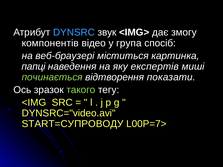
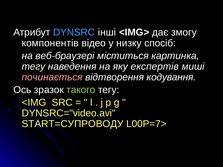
звук: звук -> інші (107, 32)
група: група -> низку (129, 43)
папці: папці -> тегу (34, 67)
починається colour: light green -> pink (52, 77)
показати: показати -> кодування (171, 77)
